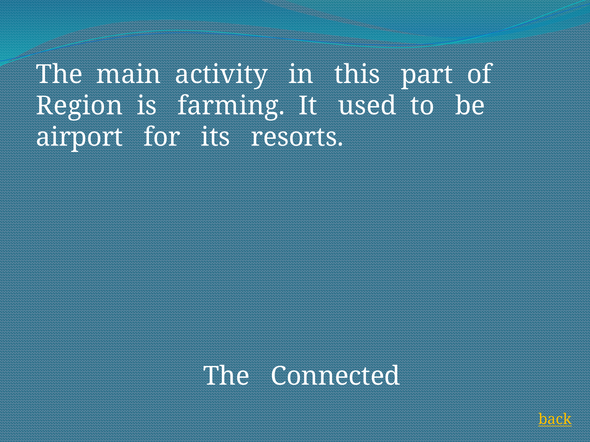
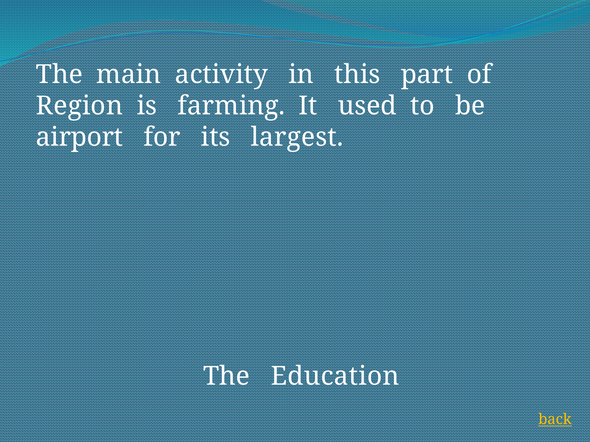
resorts: resorts -> largest (297, 137)
Connected: Connected -> Education (335, 376)
